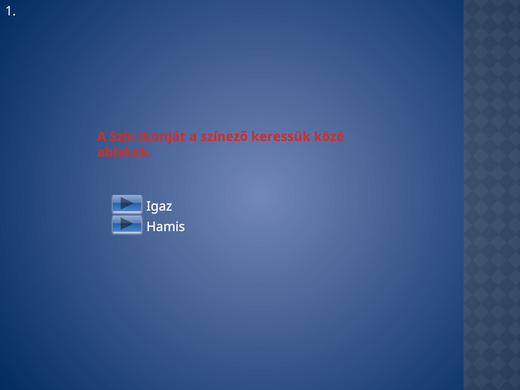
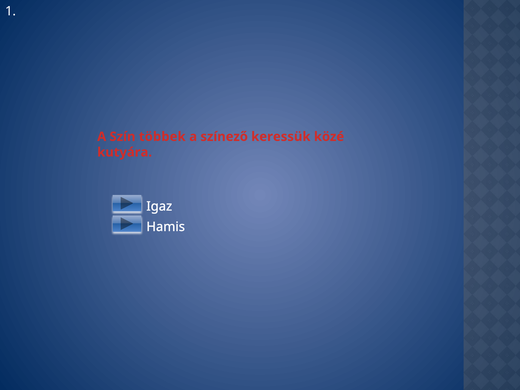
ikonját: ikonját -> többek (162, 137)
ablakok: ablakok -> kutyára (125, 152)
